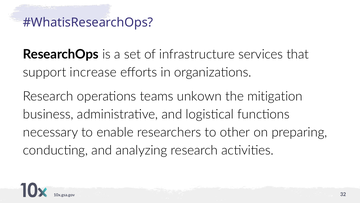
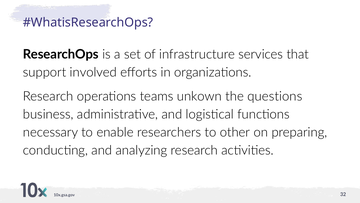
increase: increase -> involved (93, 72)
mitigation: mitigation -> questions (275, 96)
